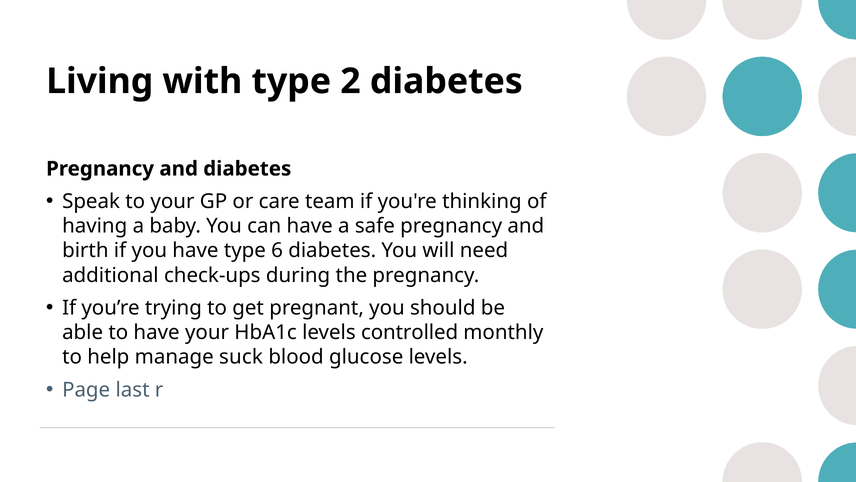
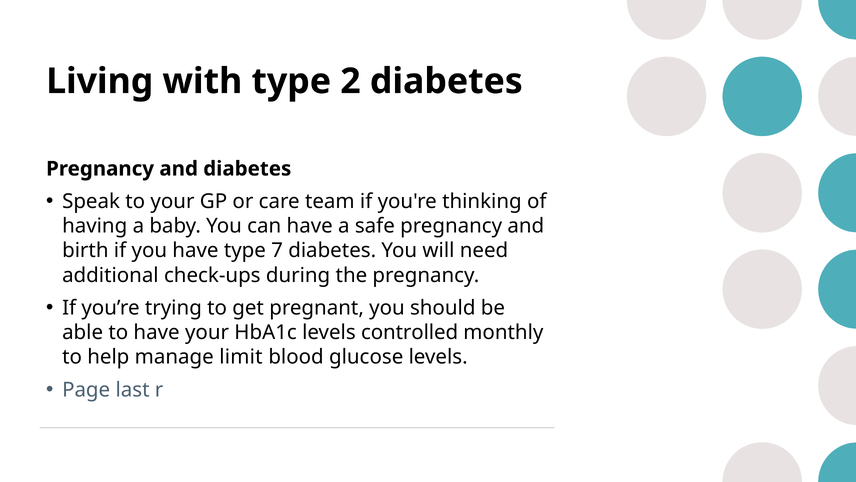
6: 6 -> 7 (277, 250)
suck: suck -> limit (241, 357)
